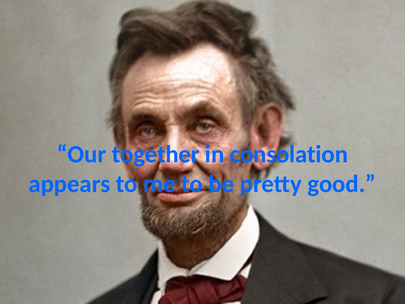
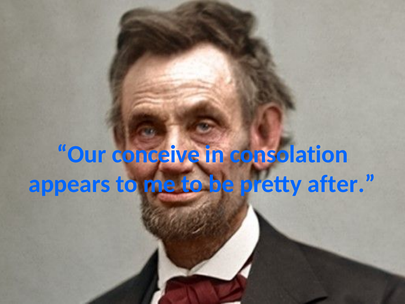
together: together -> conceive (156, 154)
good: good -> after (342, 184)
